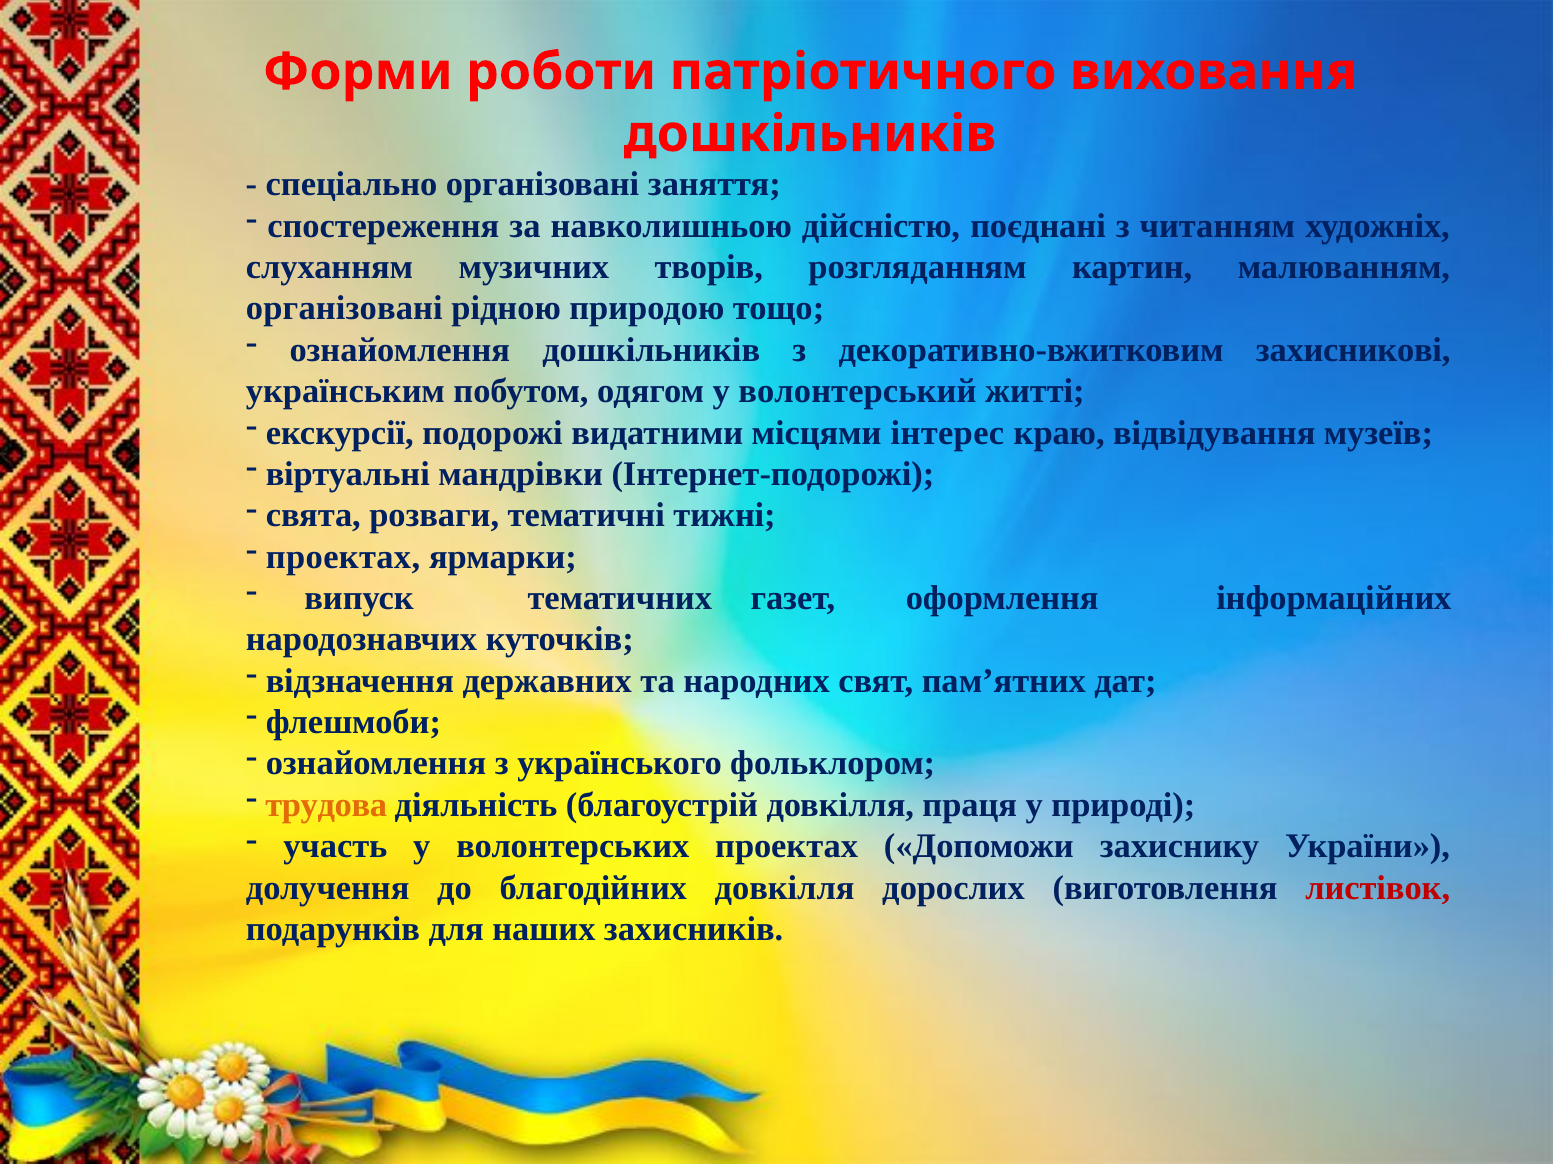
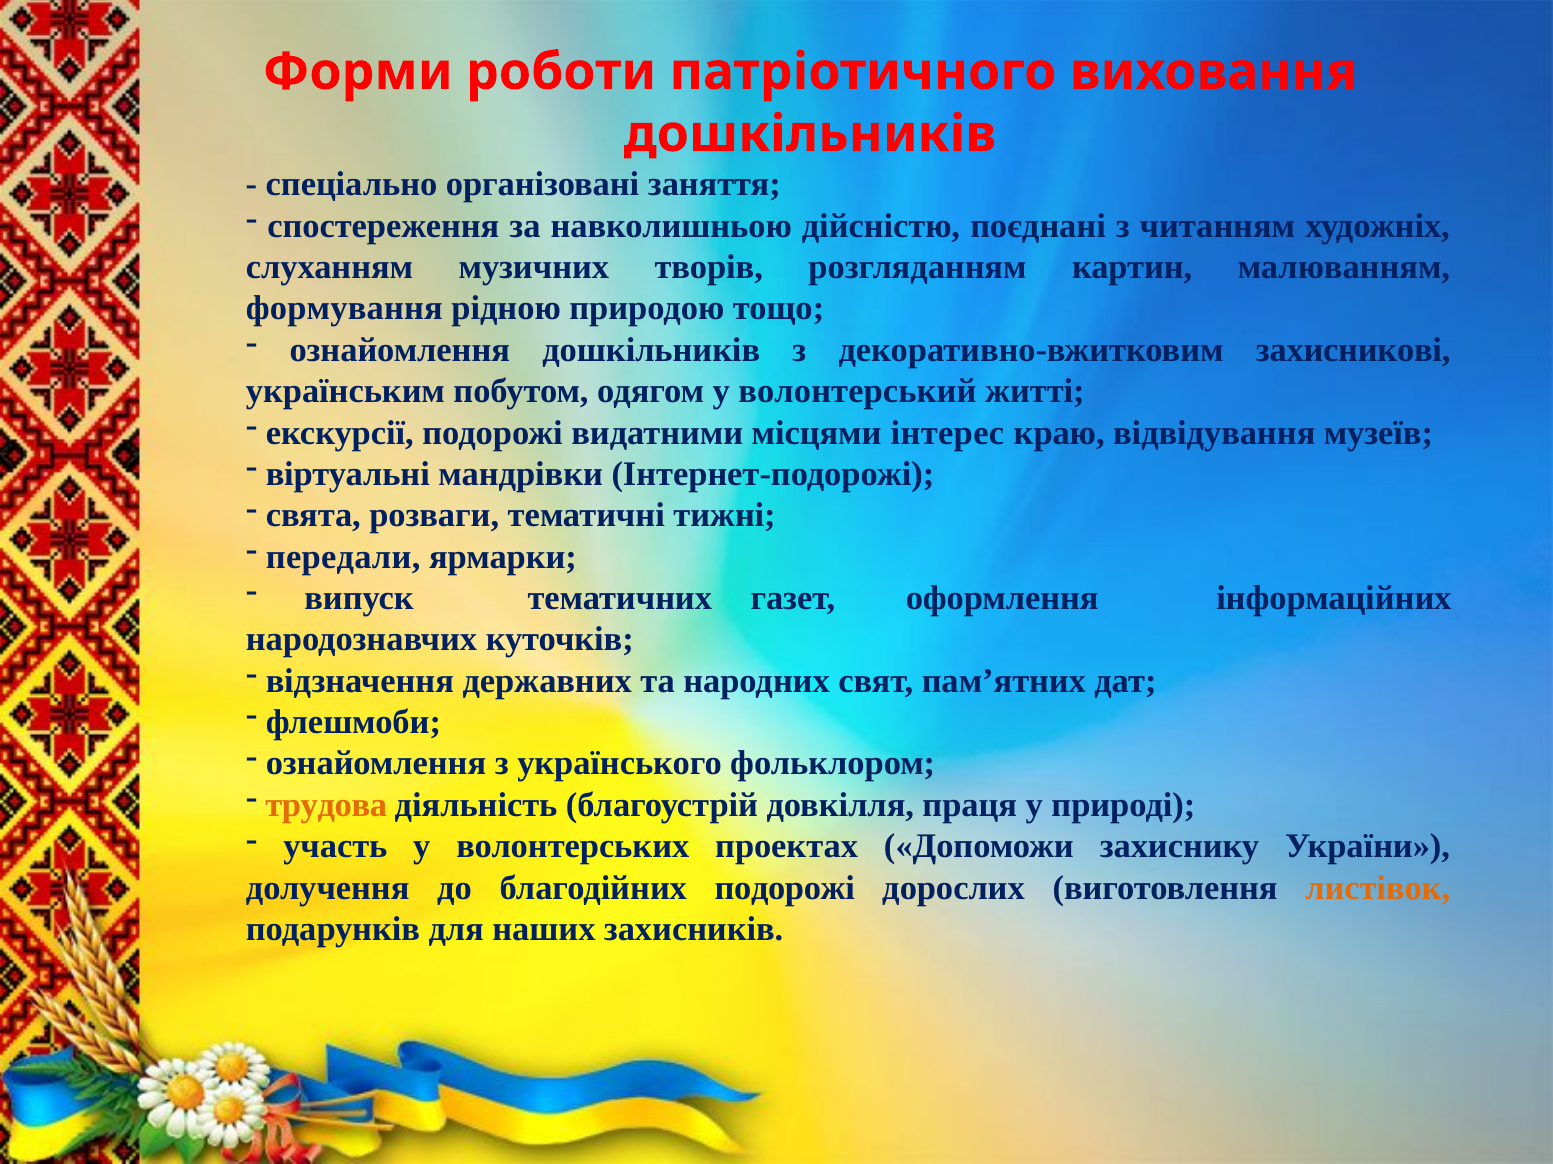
організовані: організовані -> формування (344, 309)
проектах: проектах -> передали (343, 557)
благодійних довкілля: довкілля -> подорожі (785, 888)
листівок colour: red -> orange (1378, 888)
